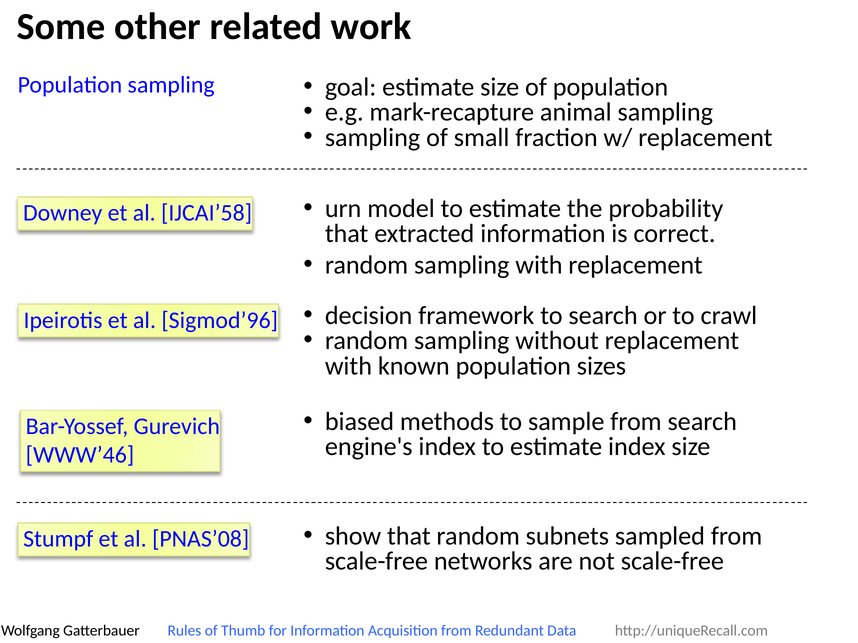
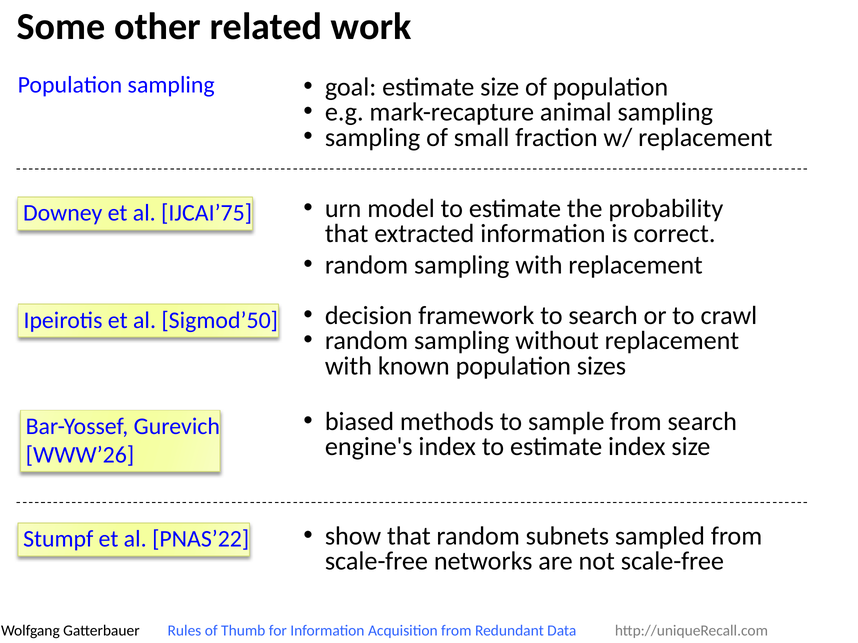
IJCAI’58: IJCAI’58 -> IJCAI’75 (207, 213)
Sigmod’96: Sigmod’96 -> Sigmod’50 (220, 320)
WWW’46: WWW’46 -> WWW’26 (80, 455)
PNAS’08: PNAS’08 -> PNAS’22 (201, 539)
